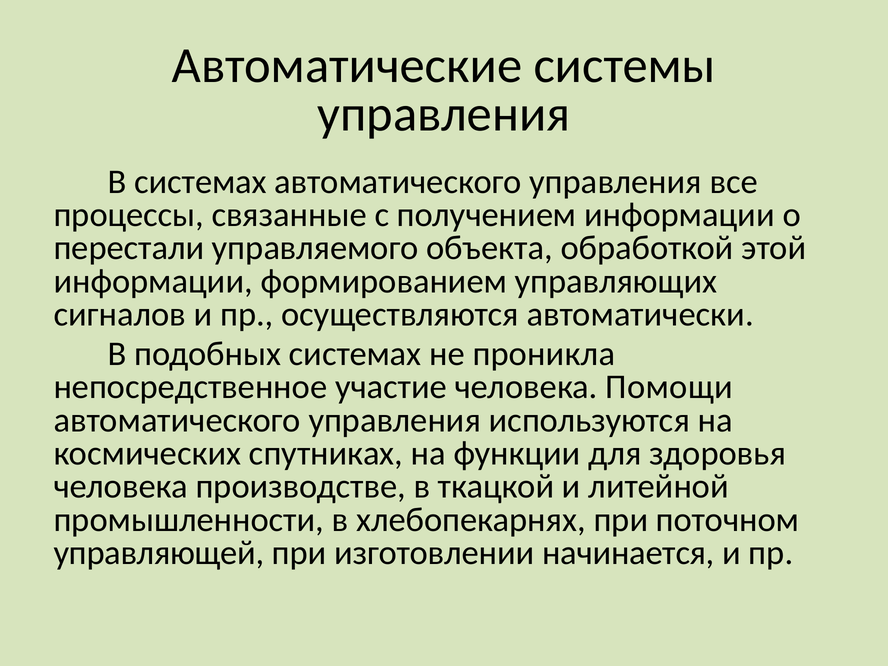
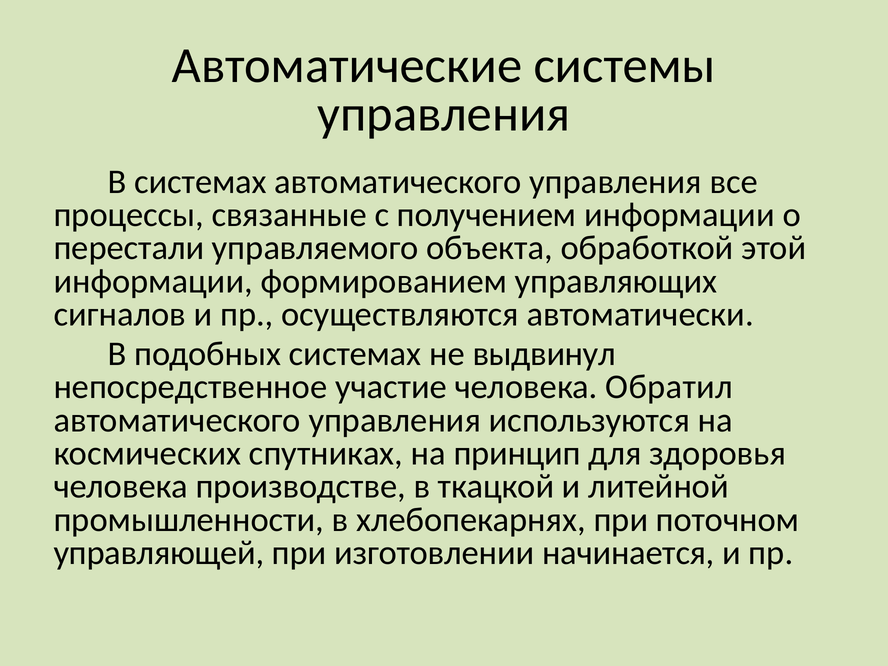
проникла: проникла -> выдвинул (544, 354)
Помощи: Помощи -> Обратил (669, 387)
функции: функции -> принцип (517, 453)
